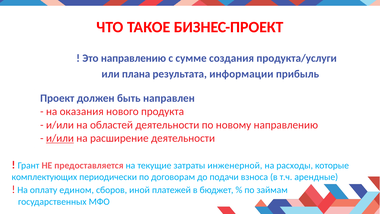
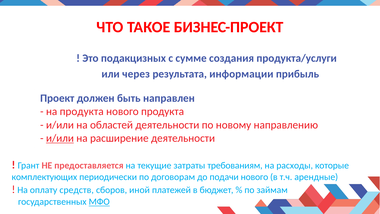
Это направлению: направлению -> подакцизных (133, 58)
плана: плана -> через (136, 74)
на оказания: оказания -> продукта (82, 111)
инженерной: инженерной -> требованиям (235, 165)
подачи взноса: взноса -> нового (254, 177)
едином: едином -> средств (77, 190)
МФО underline: none -> present (99, 202)
